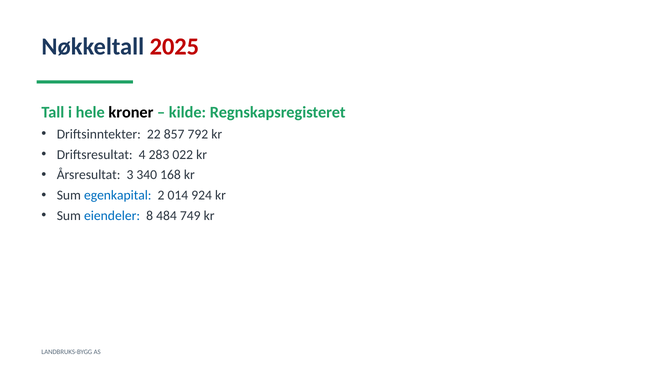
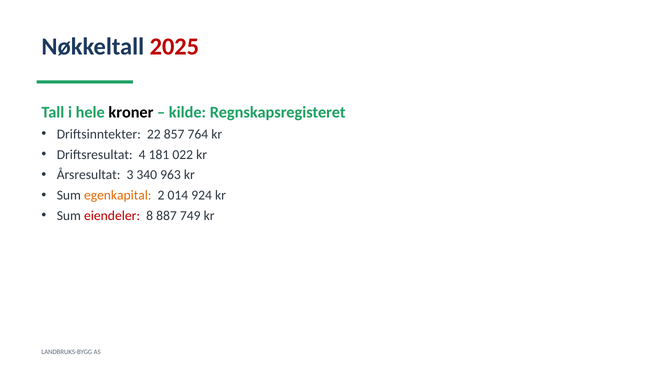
792: 792 -> 764 (198, 134)
283: 283 -> 181 (159, 154)
168: 168 -> 963 (171, 175)
egenkapital colour: blue -> orange (118, 195)
eiendeler colour: blue -> red (112, 216)
484: 484 -> 887 (166, 216)
